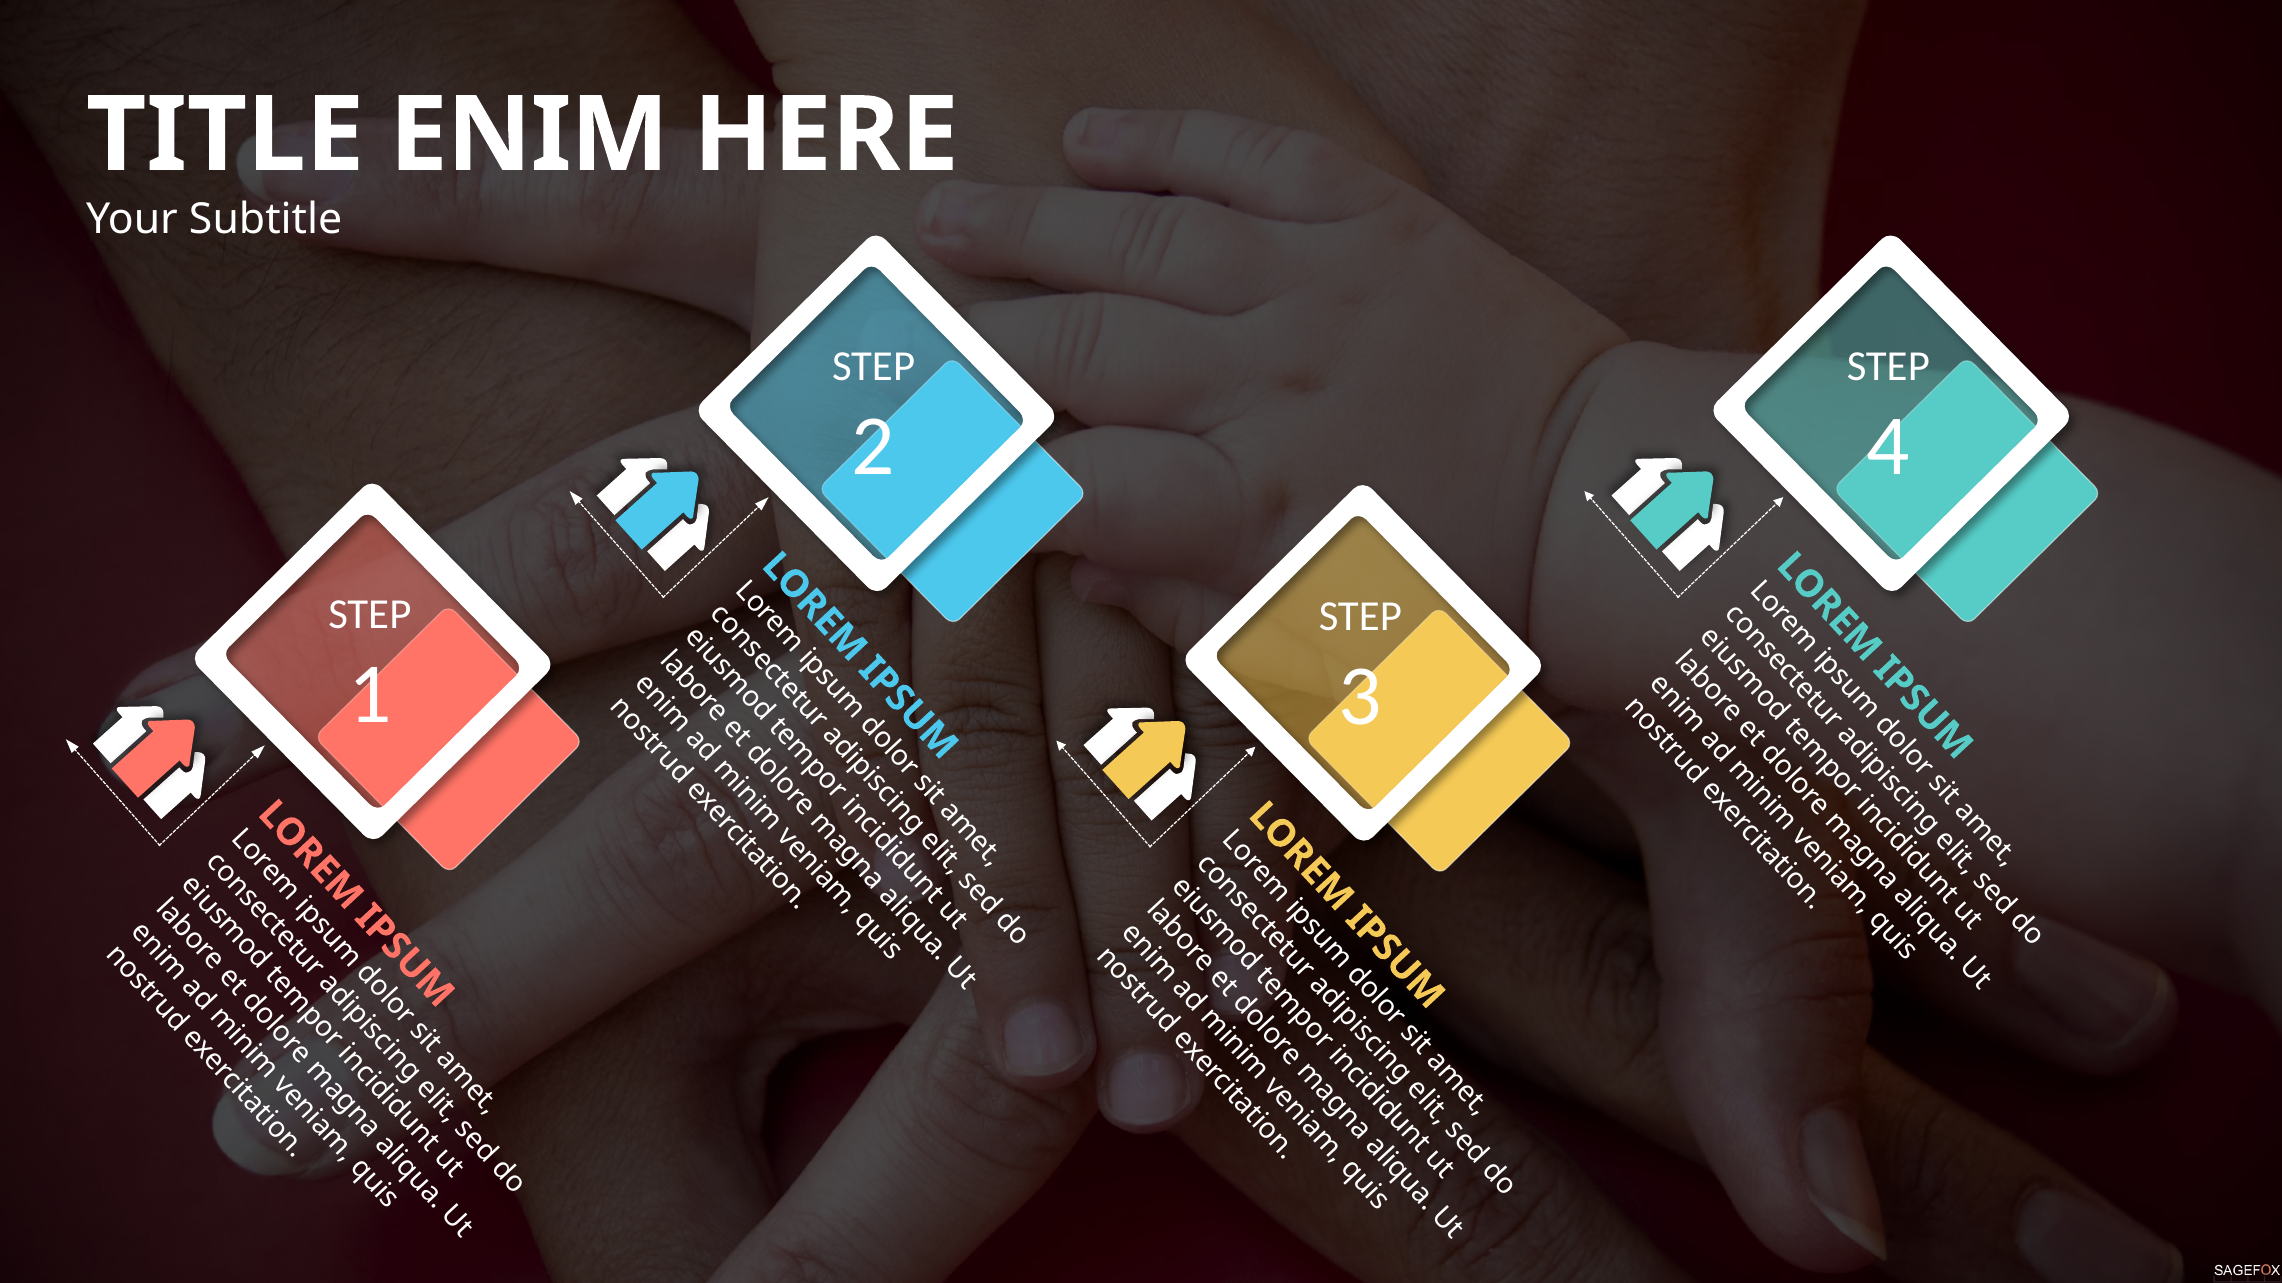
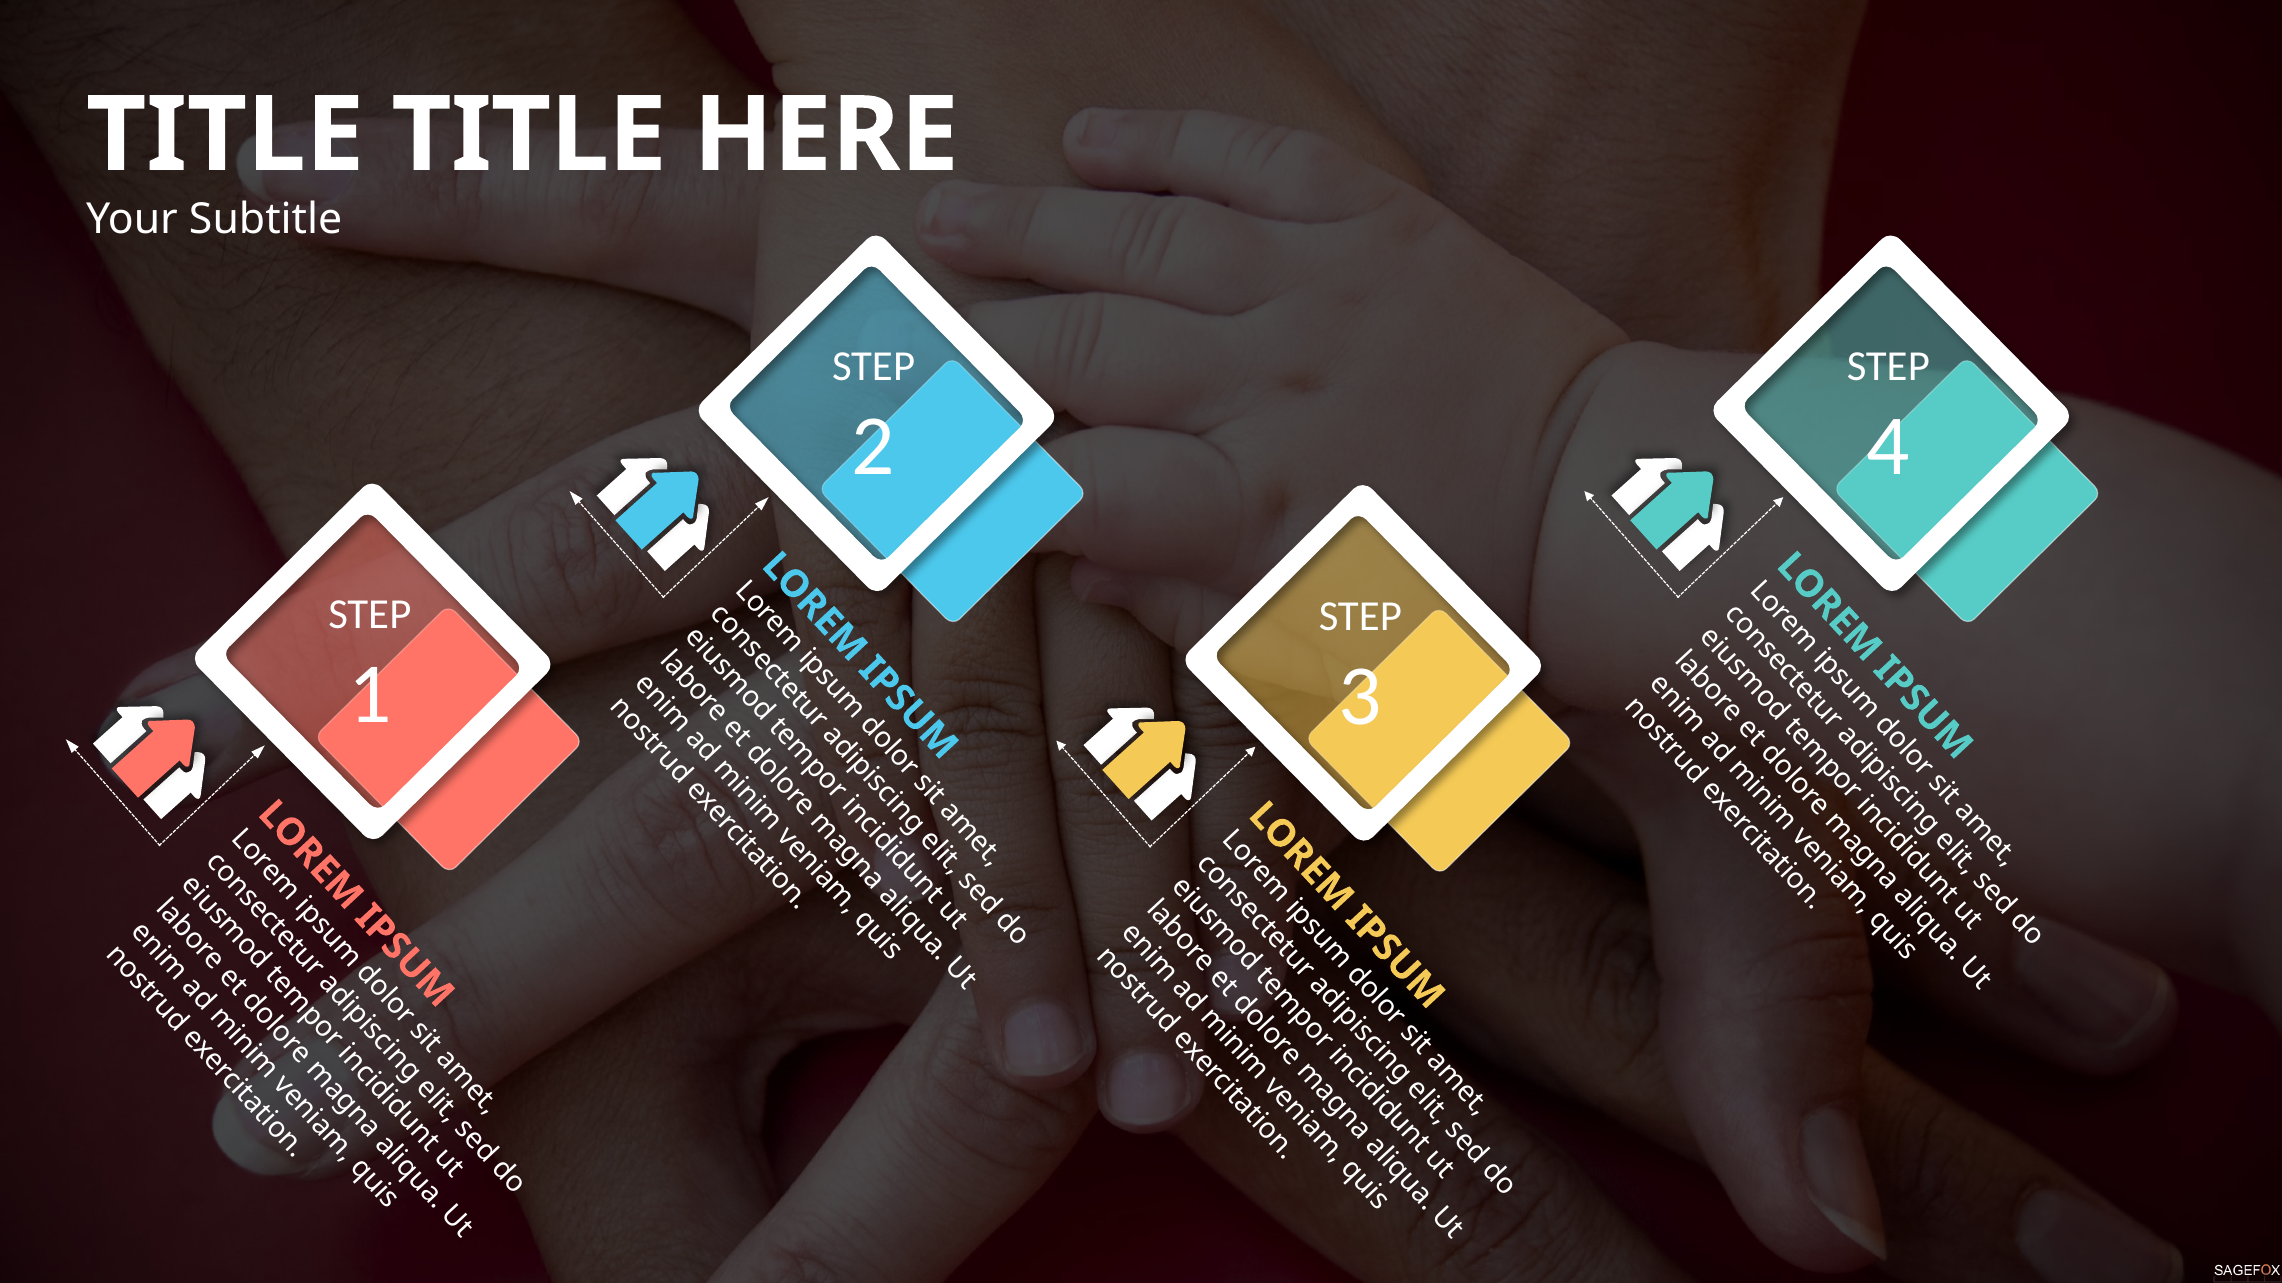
ENIM: ENIM -> TITLE (529, 135)
